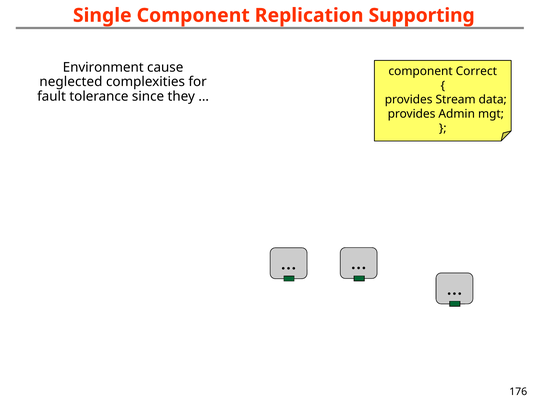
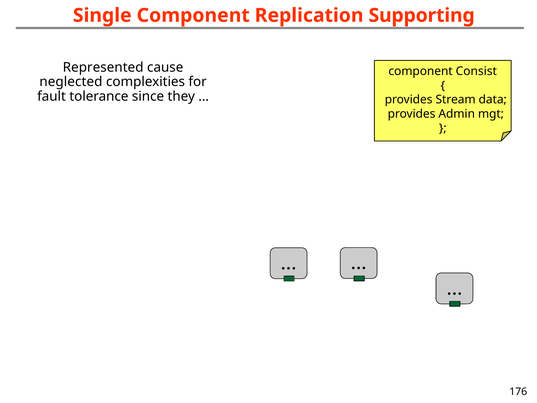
Environment: Environment -> Represented (103, 67)
Correct: Correct -> Consist (476, 71)
